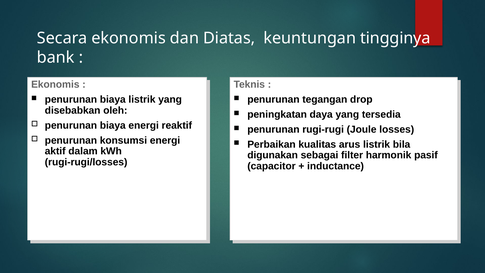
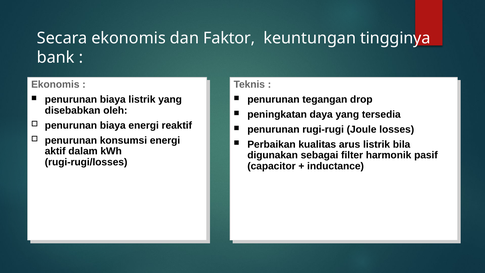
Diatas: Diatas -> Faktor (229, 38)
